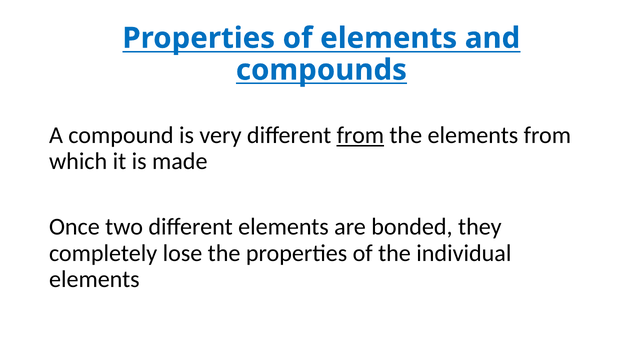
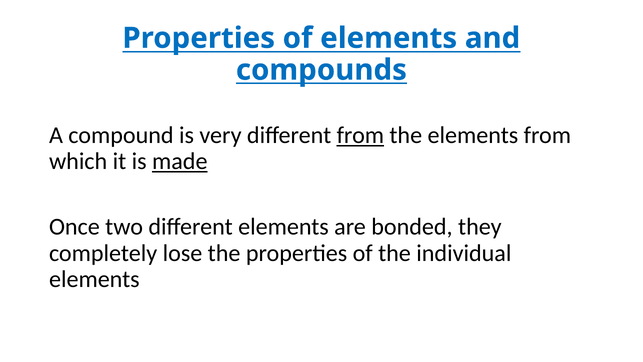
made underline: none -> present (180, 161)
